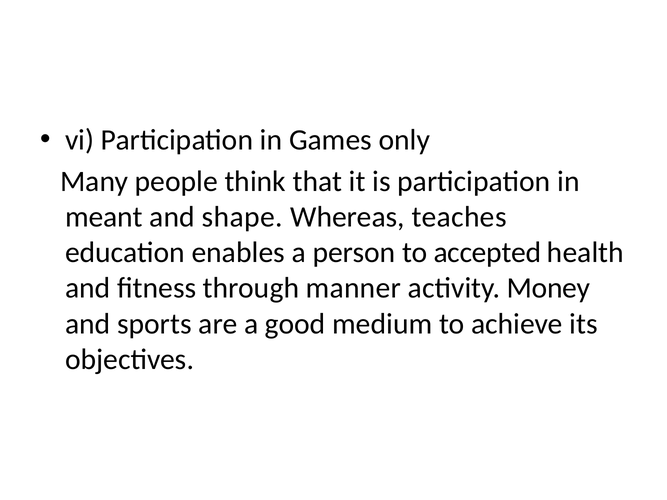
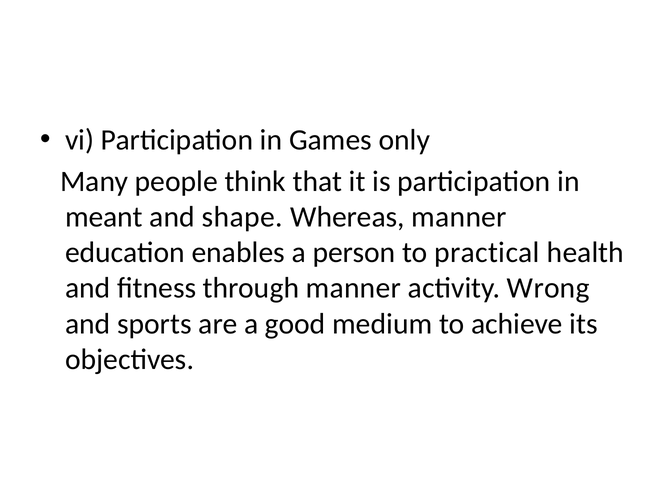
Whereas teaches: teaches -> manner (459, 217)
accepted: accepted -> practical (487, 253)
Money: Money -> Wrong (548, 288)
